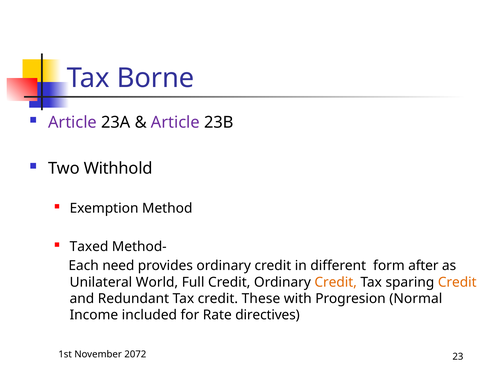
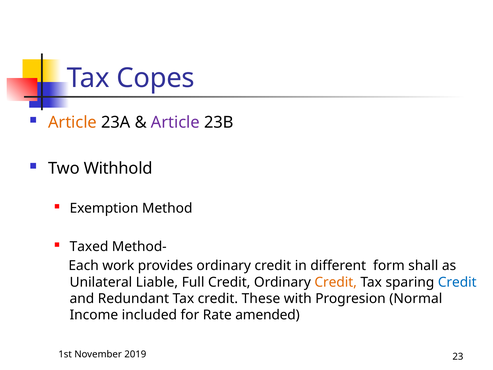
Borne: Borne -> Copes (156, 78)
Article colour: purple -> orange (72, 122)
need: need -> work (118, 266)
after: after -> shall (423, 266)
World: World -> Liable (157, 282)
Credit colour: orange -> blue (457, 282)
directives: directives -> amended (267, 315)
2072: 2072 -> 2019 (135, 354)
